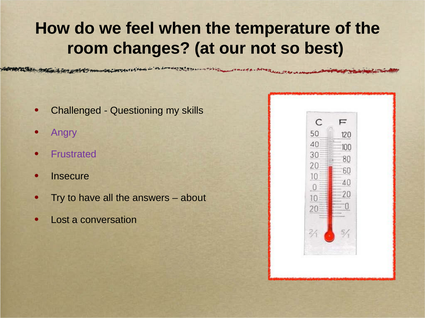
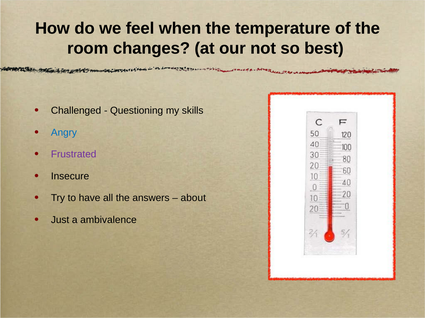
Angry colour: purple -> blue (64, 133)
Lost: Lost -> Just (60, 220)
conversation: conversation -> ambivalence (108, 220)
